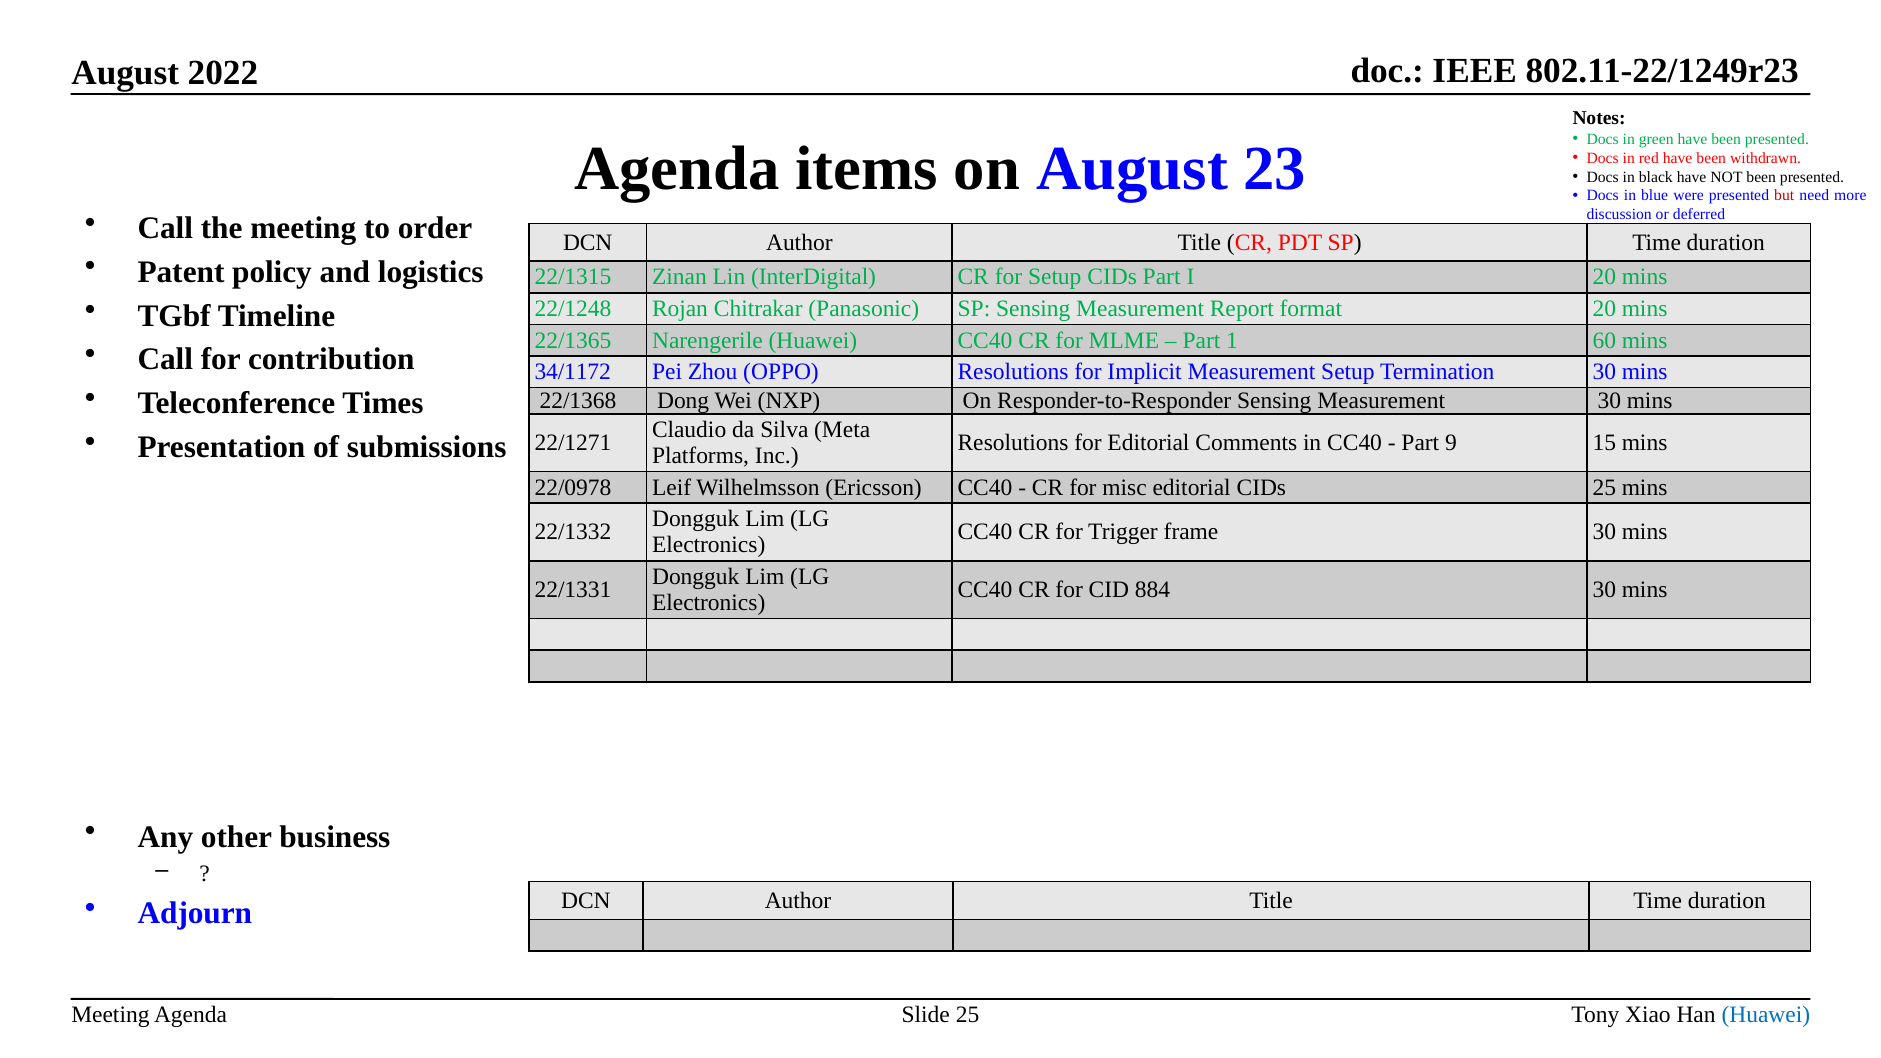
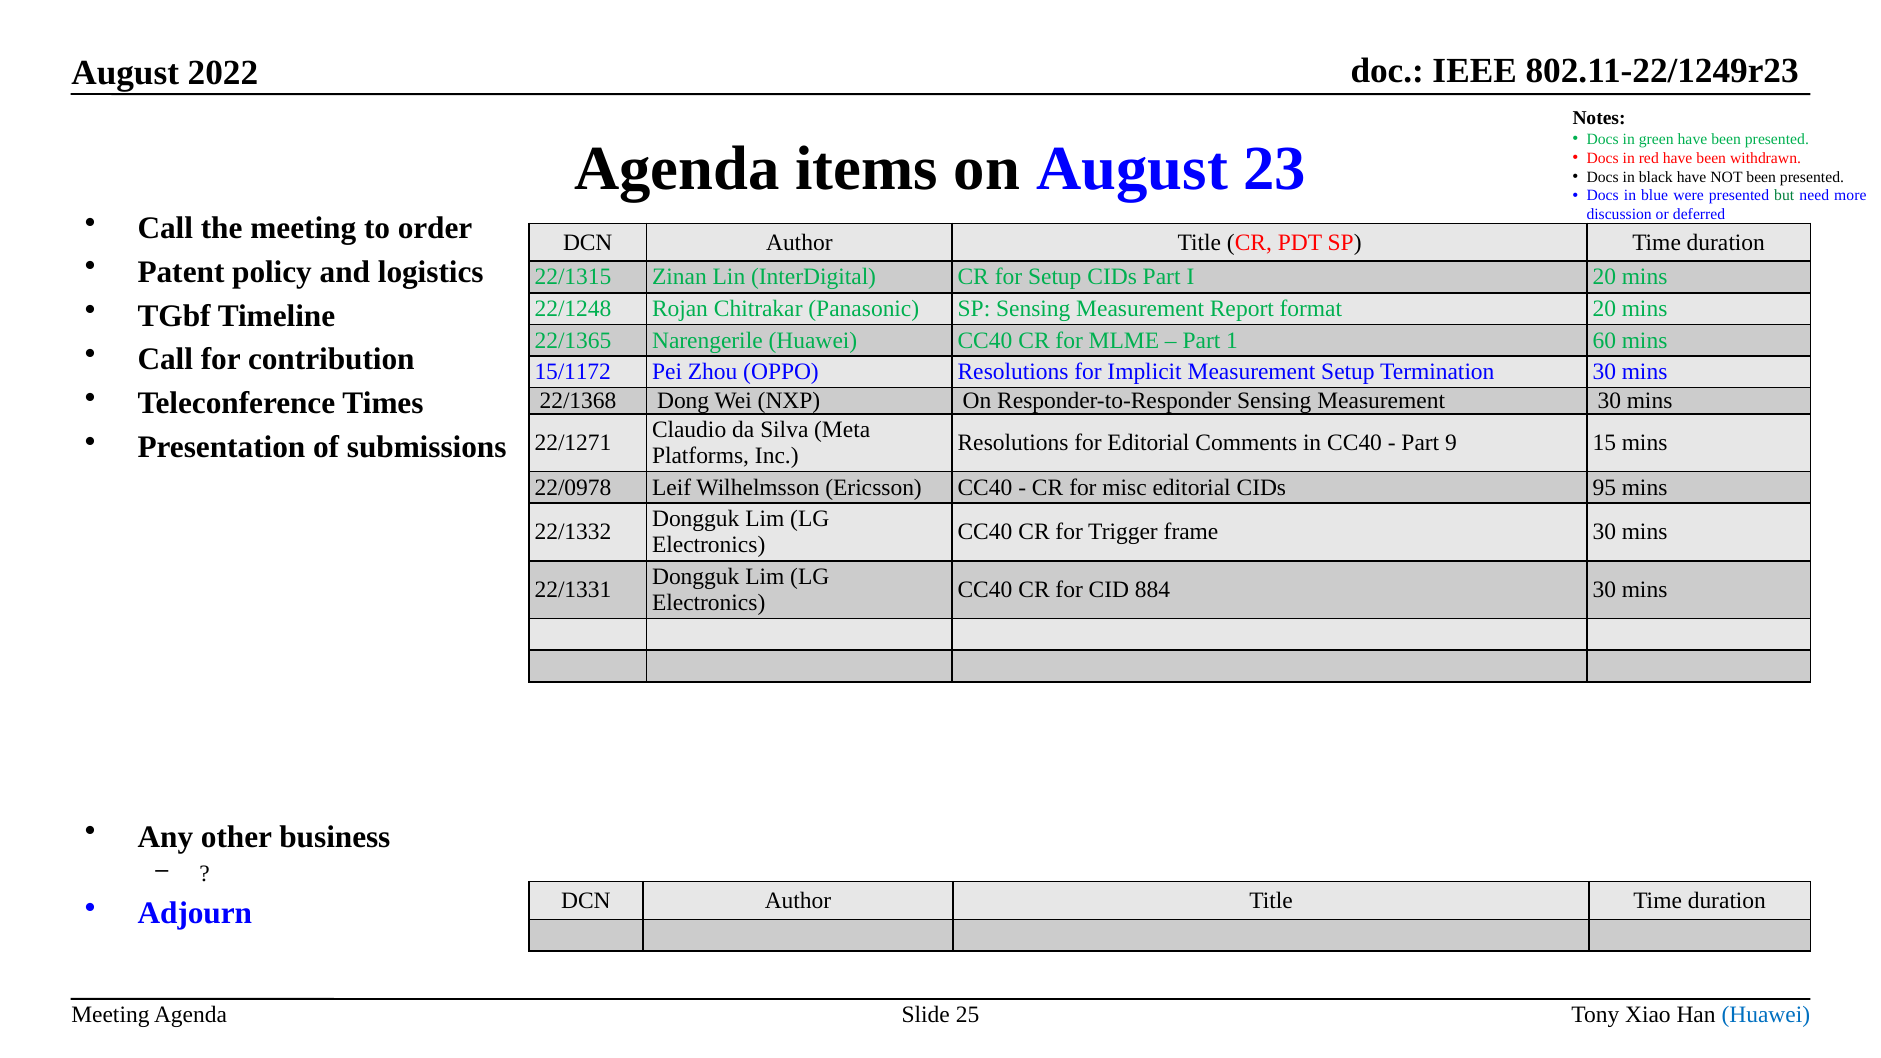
but colour: red -> green (1784, 196)
34/1172: 34/1172 -> 15/1172 (573, 372)
CIDs 25: 25 -> 95 (1604, 487)
